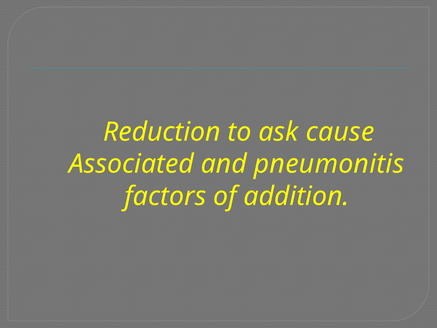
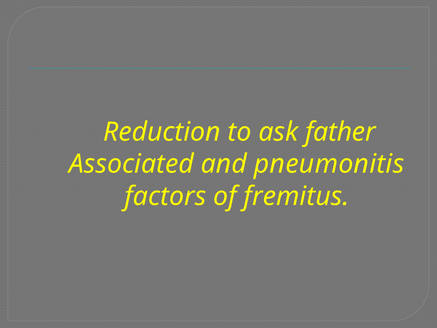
cause: cause -> father (340, 132)
addition: addition -> fremitus (296, 196)
